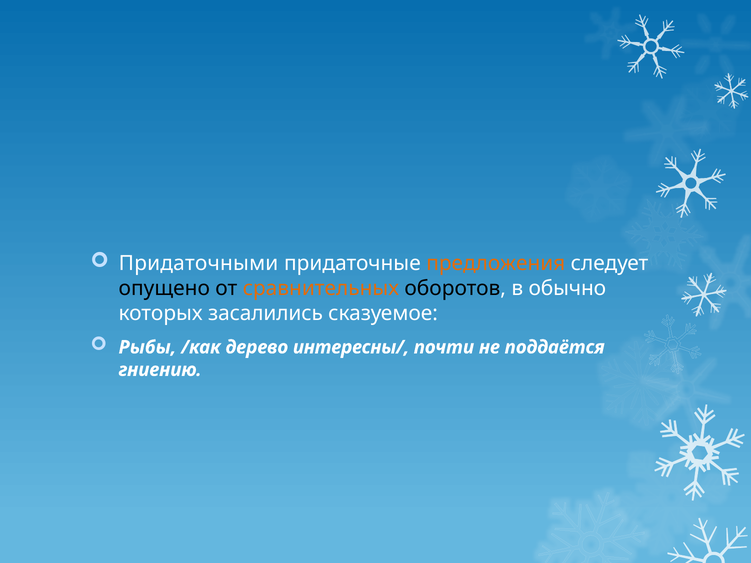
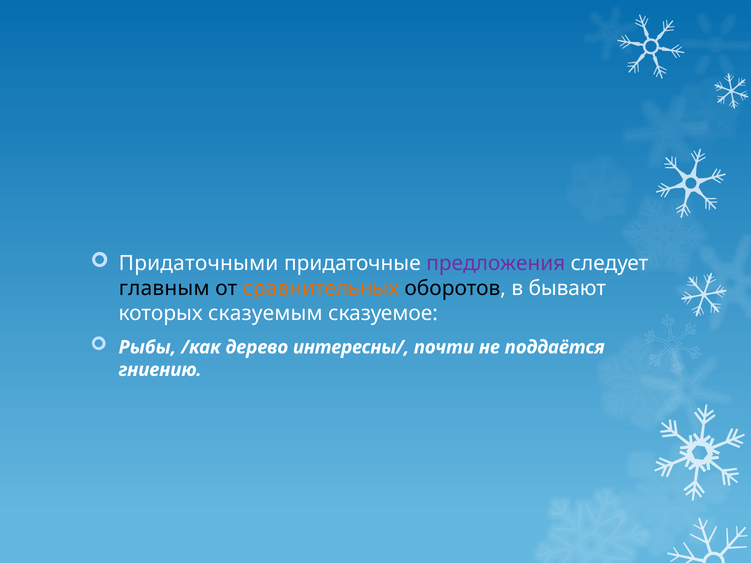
предложения colour: orange -> purple (496, 264)
опущено: опущено -> главным (164, 289)
обычно: обычно -> бывают (567, 289)
засалились: засалились -> сказуемым (265, 314)
